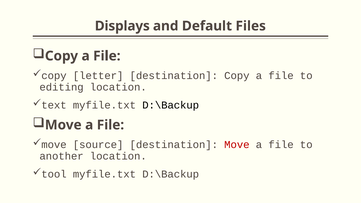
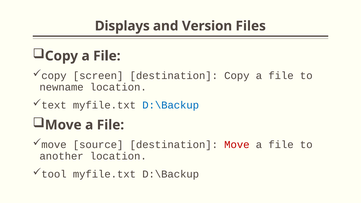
Default: Default -> Version (207, 26)
letter: letter -> screen (98, 76)
editing: editing -> newname (62, 87)
D:\Backup colour: black -> blue (171, 105)
